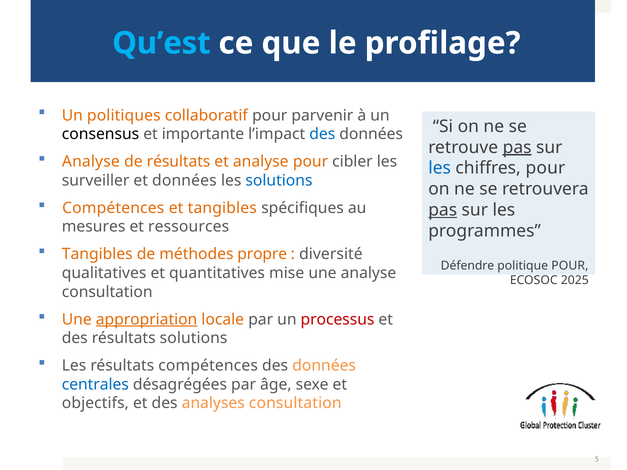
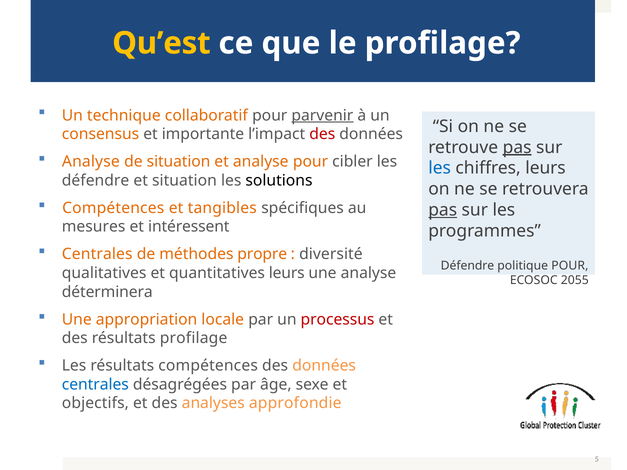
Qu’est colour: light blue -> yellow (161, 43)
politiques: politiques -> technique (124, 115)
parvenir underline: none -> present (322, 115)
consensus colour: black -> orange (101, 134)
des colour: blue -> red (322, 134)
de résultats: résultats -> situation (179, 162)
chiffres pour: pour -> leurs (546, 168)
surveiller: surveiller -> défendre (96, 181)
et données: données -> situation (184, 181)
solutions colour: blue -> black (279, 181)
ressources: ressources -> intéressent (189, 227)
Tangibles: Tangibles -> Centrales (97, 254)
quantitatives mise: mise -> leurs (287, 273)
2025: 2025 -> 2055 (575, 280)
consultation: consultation -> déterminera (107, 292)
appropriation underline: present -> none (147, 320)
résultats solutions: solutions -> profilage (194, 338)
analyses consultation: consultation -> approfondie (295, 404)
